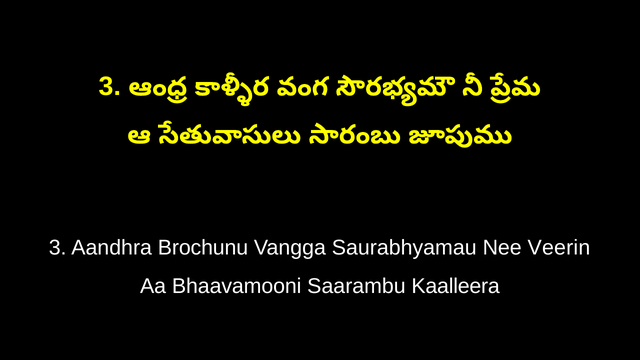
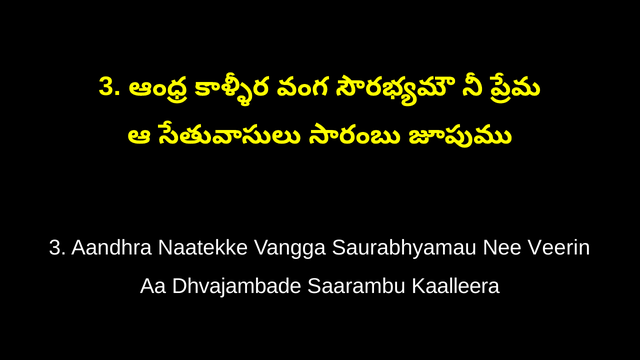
Brochunu: Brochunu -> Naatekke (203, 248)
Bhaavamooni: Bhaavamooni -> Dhvajambade (237, 286)
